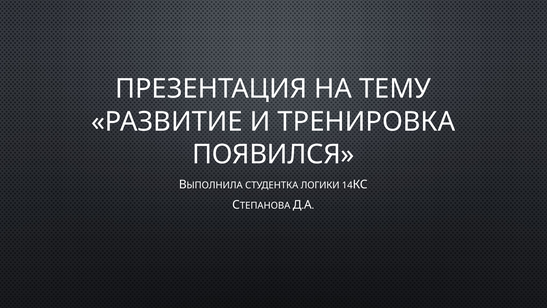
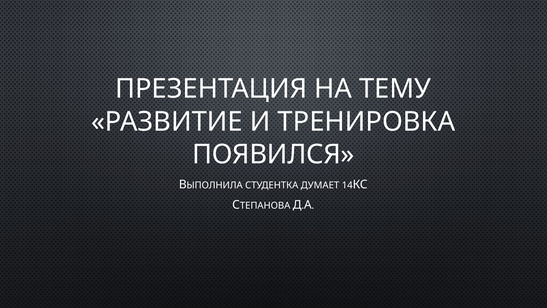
ЛОГИКИ: ЛОГИКИ -> ДУМАЕТ (320, 185)
